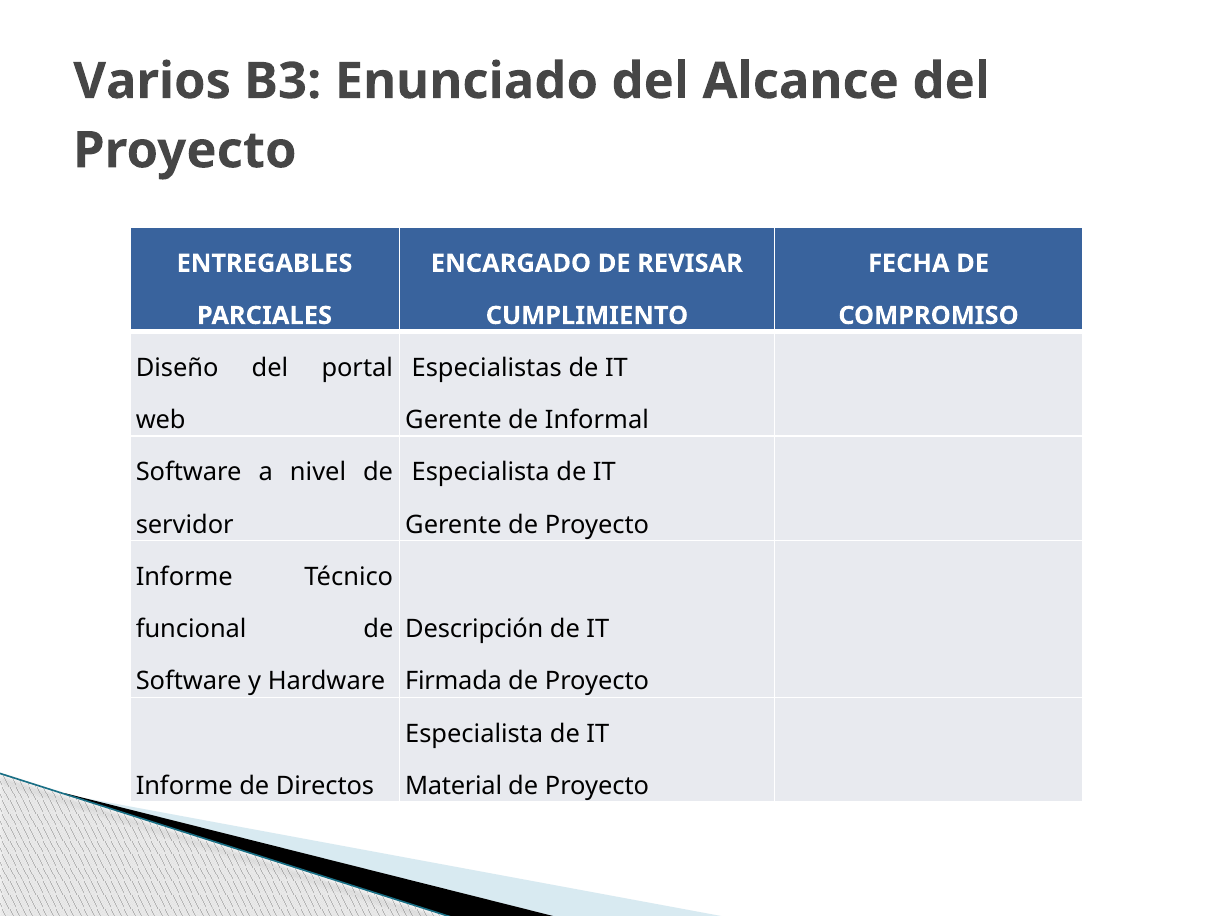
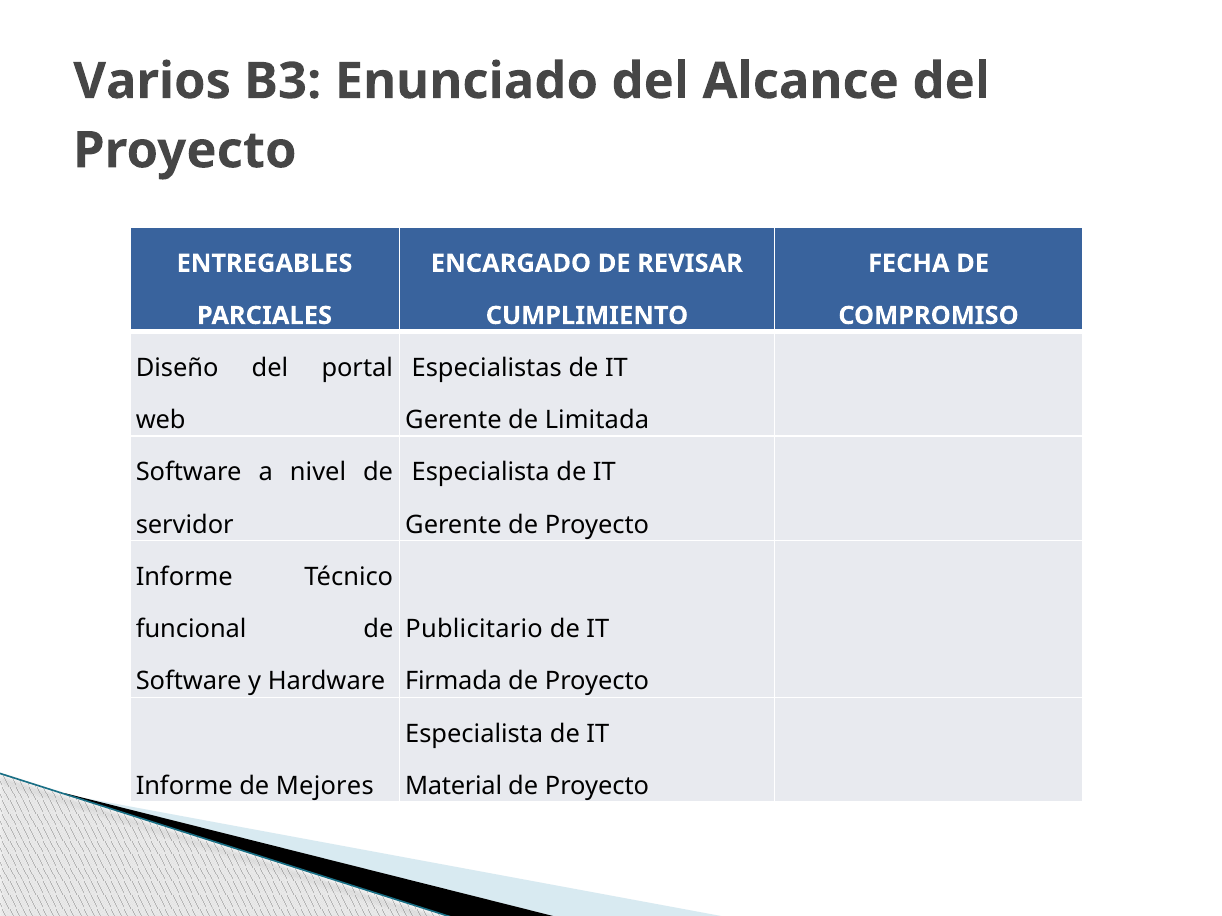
Informal: Informal -> Limitada (597, 420)
Descripción: Descripción -> Publicitario (474, 629)
Directos: Directos -> Mejores (325, 786)
